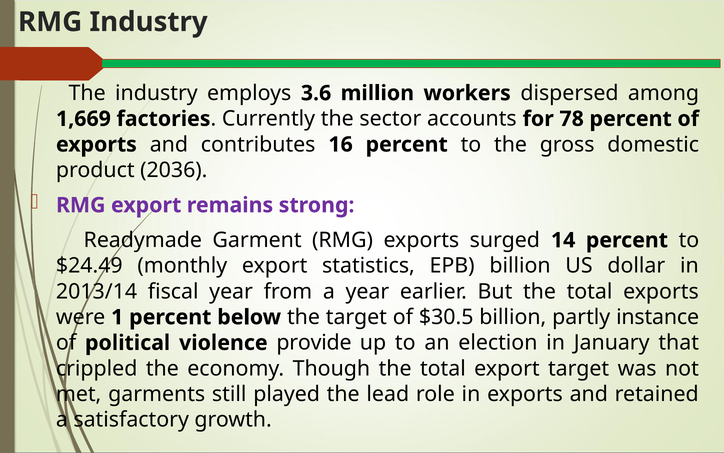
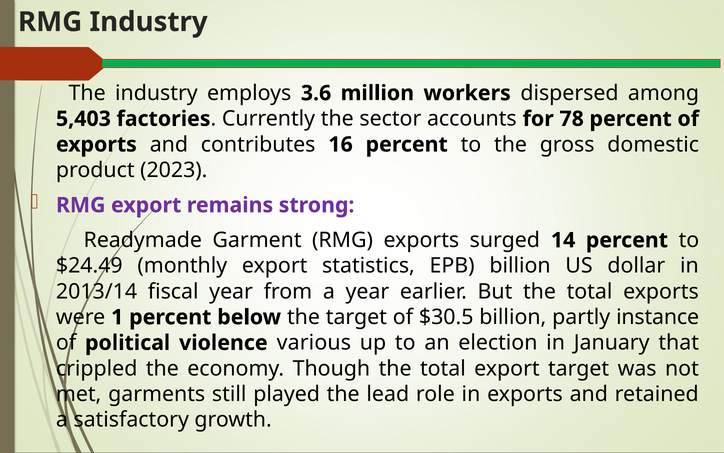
1,669: 1,669 -> 5,403 (83, 119)
2036: 2036 -> 2023 (174, 170)
provide: provide -> various (314, 343)
